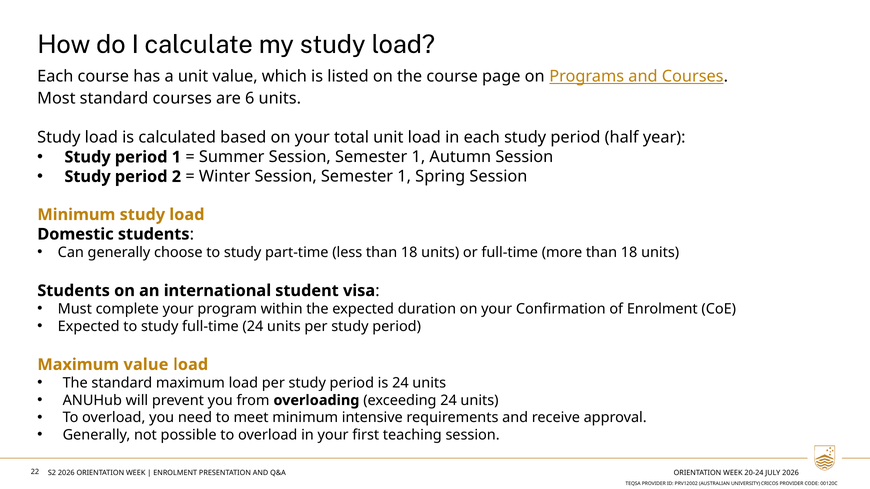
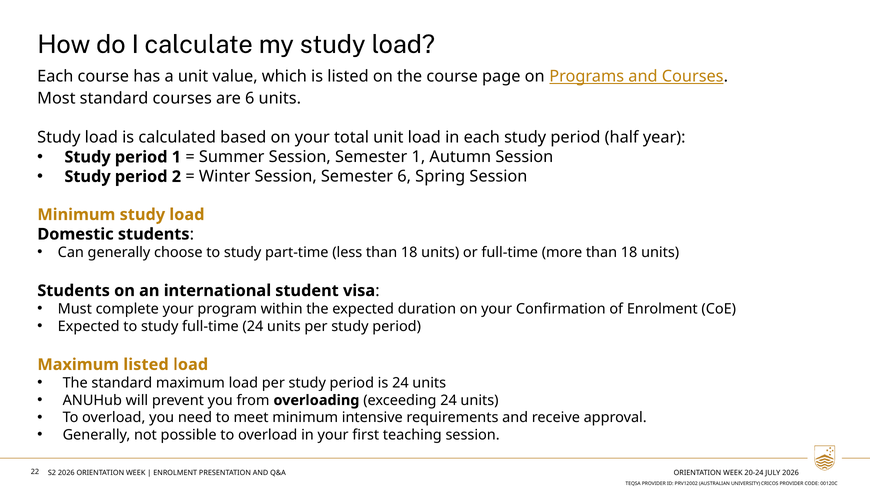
Winter Session Semester 1: 1 -> 6 (404, 177)
Maximum value: value -> listed (146, 365)
